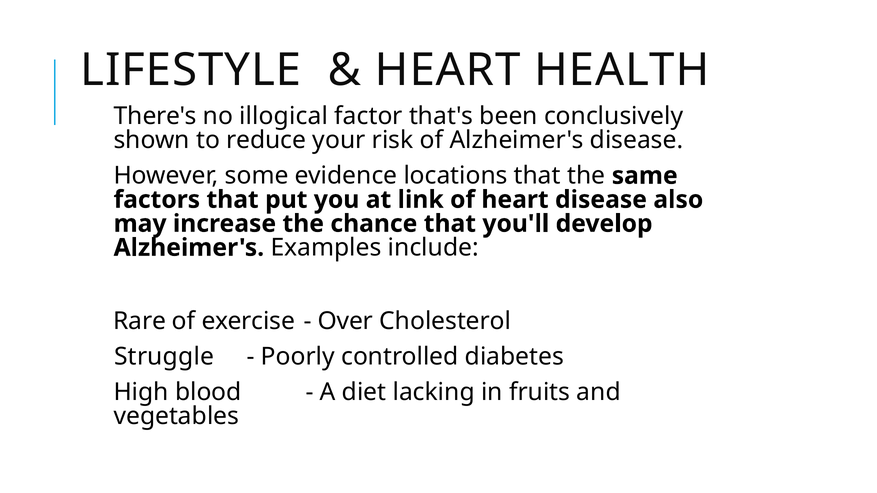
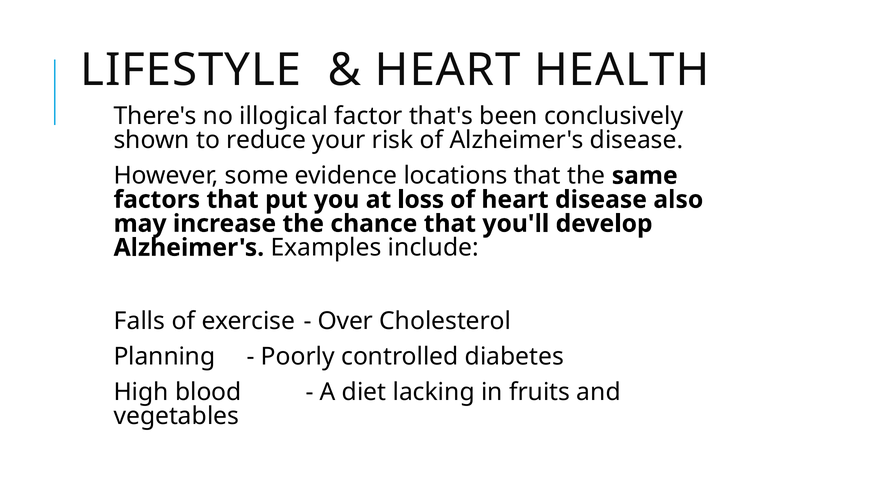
link: link -> loss (421, 200)
Rare: Rare -> Falls (139, 321)
Struggle: Struggle -> Planning (164, 357)
